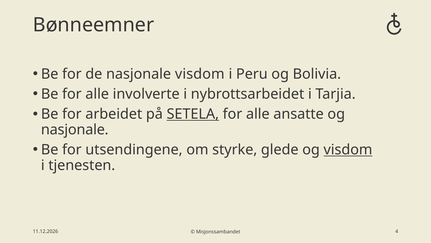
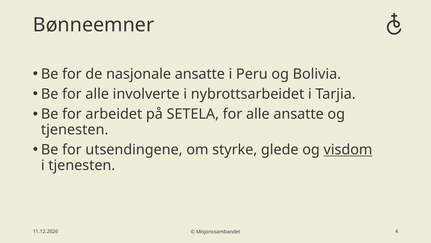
nasjonale visdom: visdom -> ansatte (200, 74)
SETELA underline: present -> none (193, 114)
nasjonale: nasjonale -> tjenesten (75, 129)
